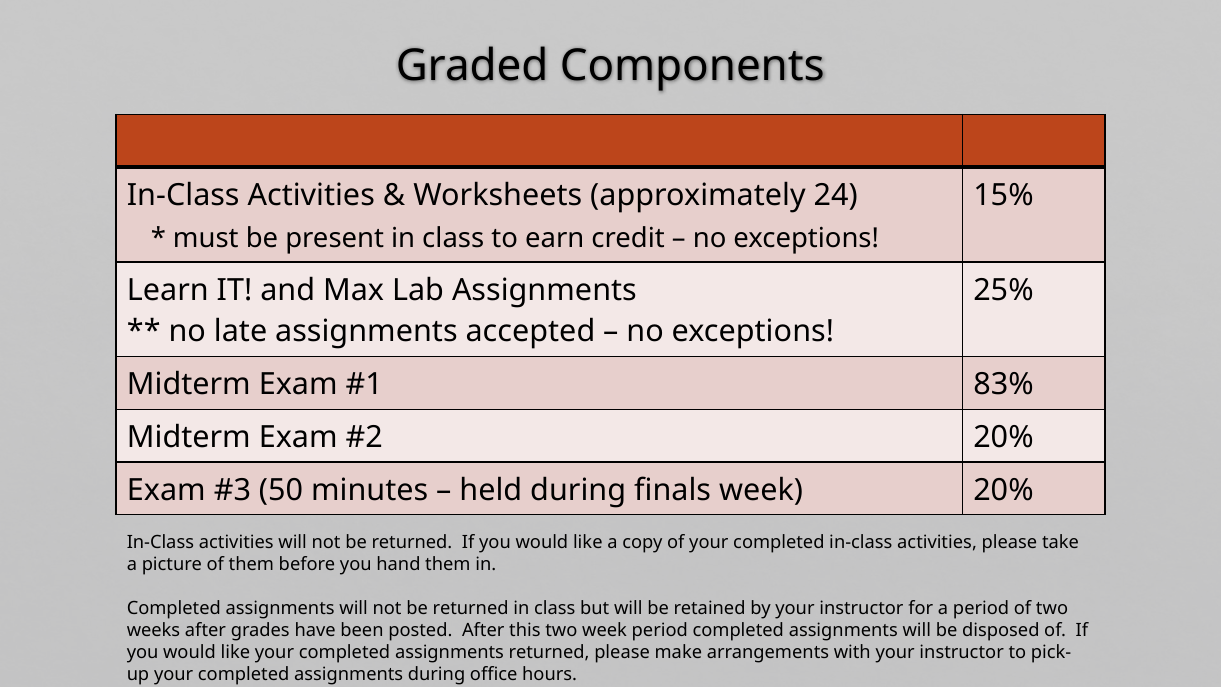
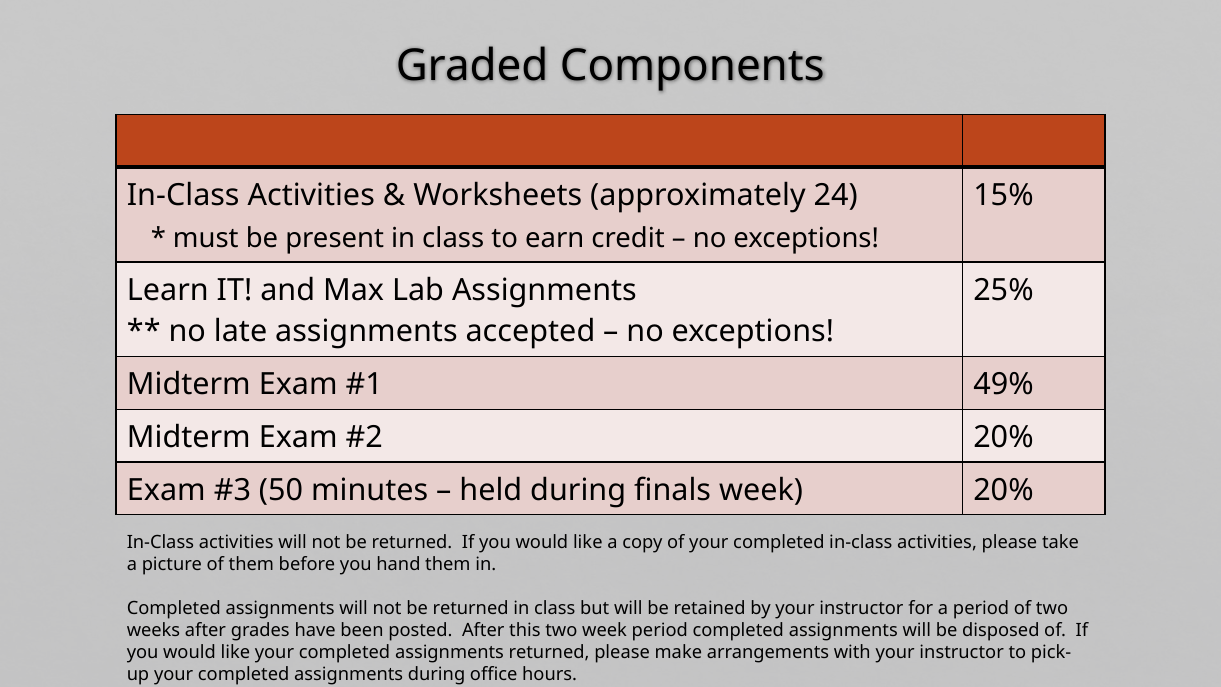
83%: 83% -> 49% (1003, 385)
